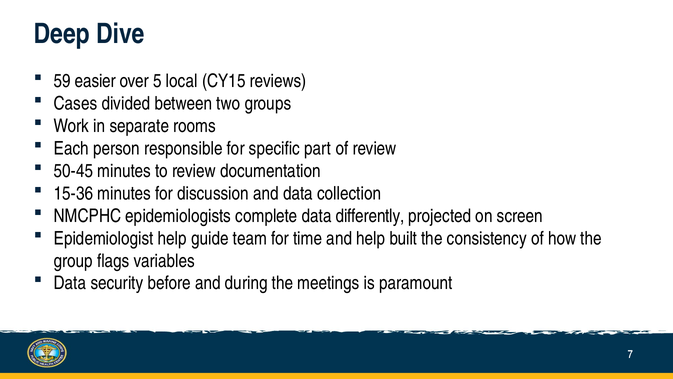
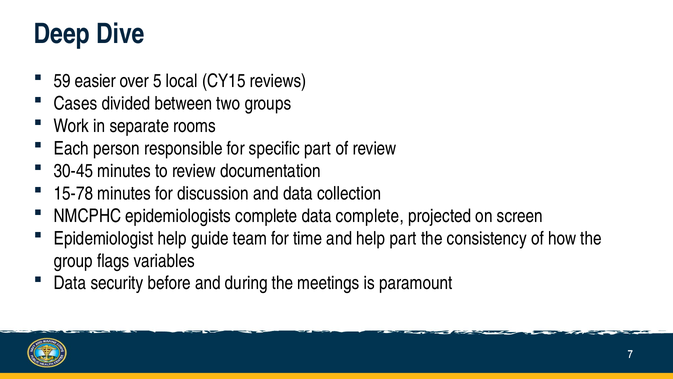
50-45: 50-45 -> 30-45 (73, 171)
15-36: 15-36 -> 15-78 (73, 193)
data differently: differently -> complete (370, 216)
help built: built -> part (403, 238)
